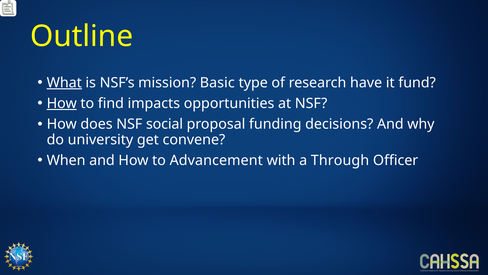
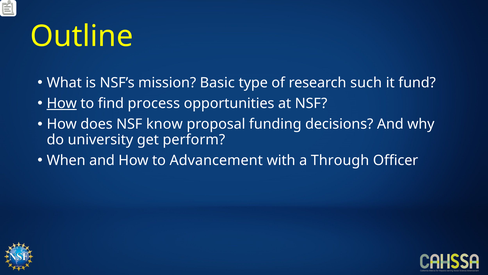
What underline: present -> none (64, 82)
have: have -> such (366, 82)
impacts: impacts -> process (154, 103)
social: social -> know (164, 124)
convene: convene -> perform (194, 139)
